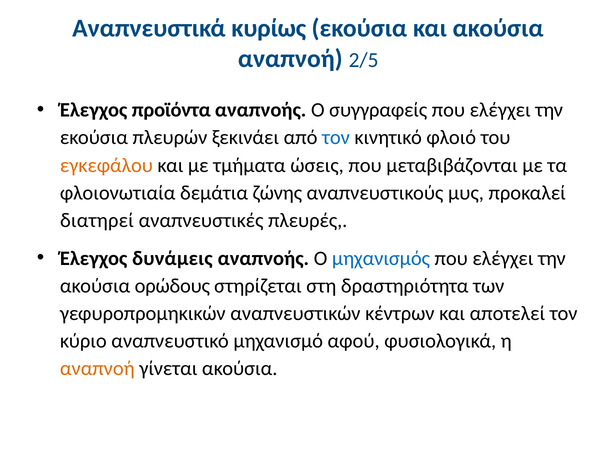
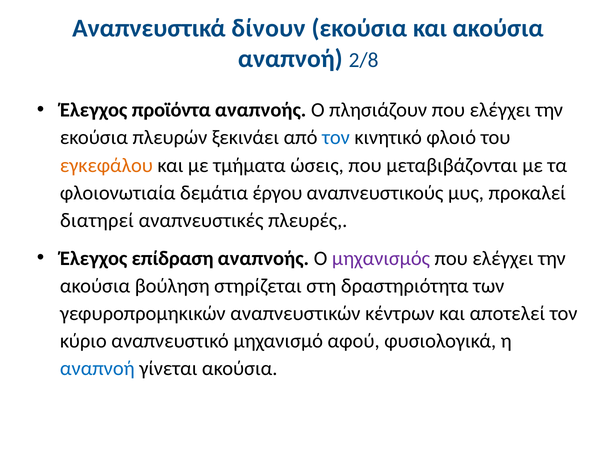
κυρίως: κυρίως -> δίνουν (268, 28)
2/5: 2/5 -> 2/8 (364, 60)
συγγραφείς: συγγραφείς -> πλησιάζουν (378, 110)
ζώνης: ζώνης -> έργου (277, 193)
δυνάμεις: δυνάμεις -> επίδραση (173, 258)
μηχανισμός colour: blue -> purple (381, 258)
ορώδους: ορώδους -> βούληση (172, 285)
αναπνοή colour: orange -> blue (97, 368)
